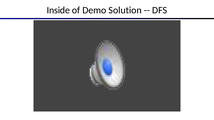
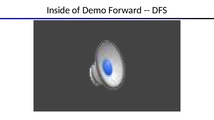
Solution: Solution -> Forward (125, 10)
